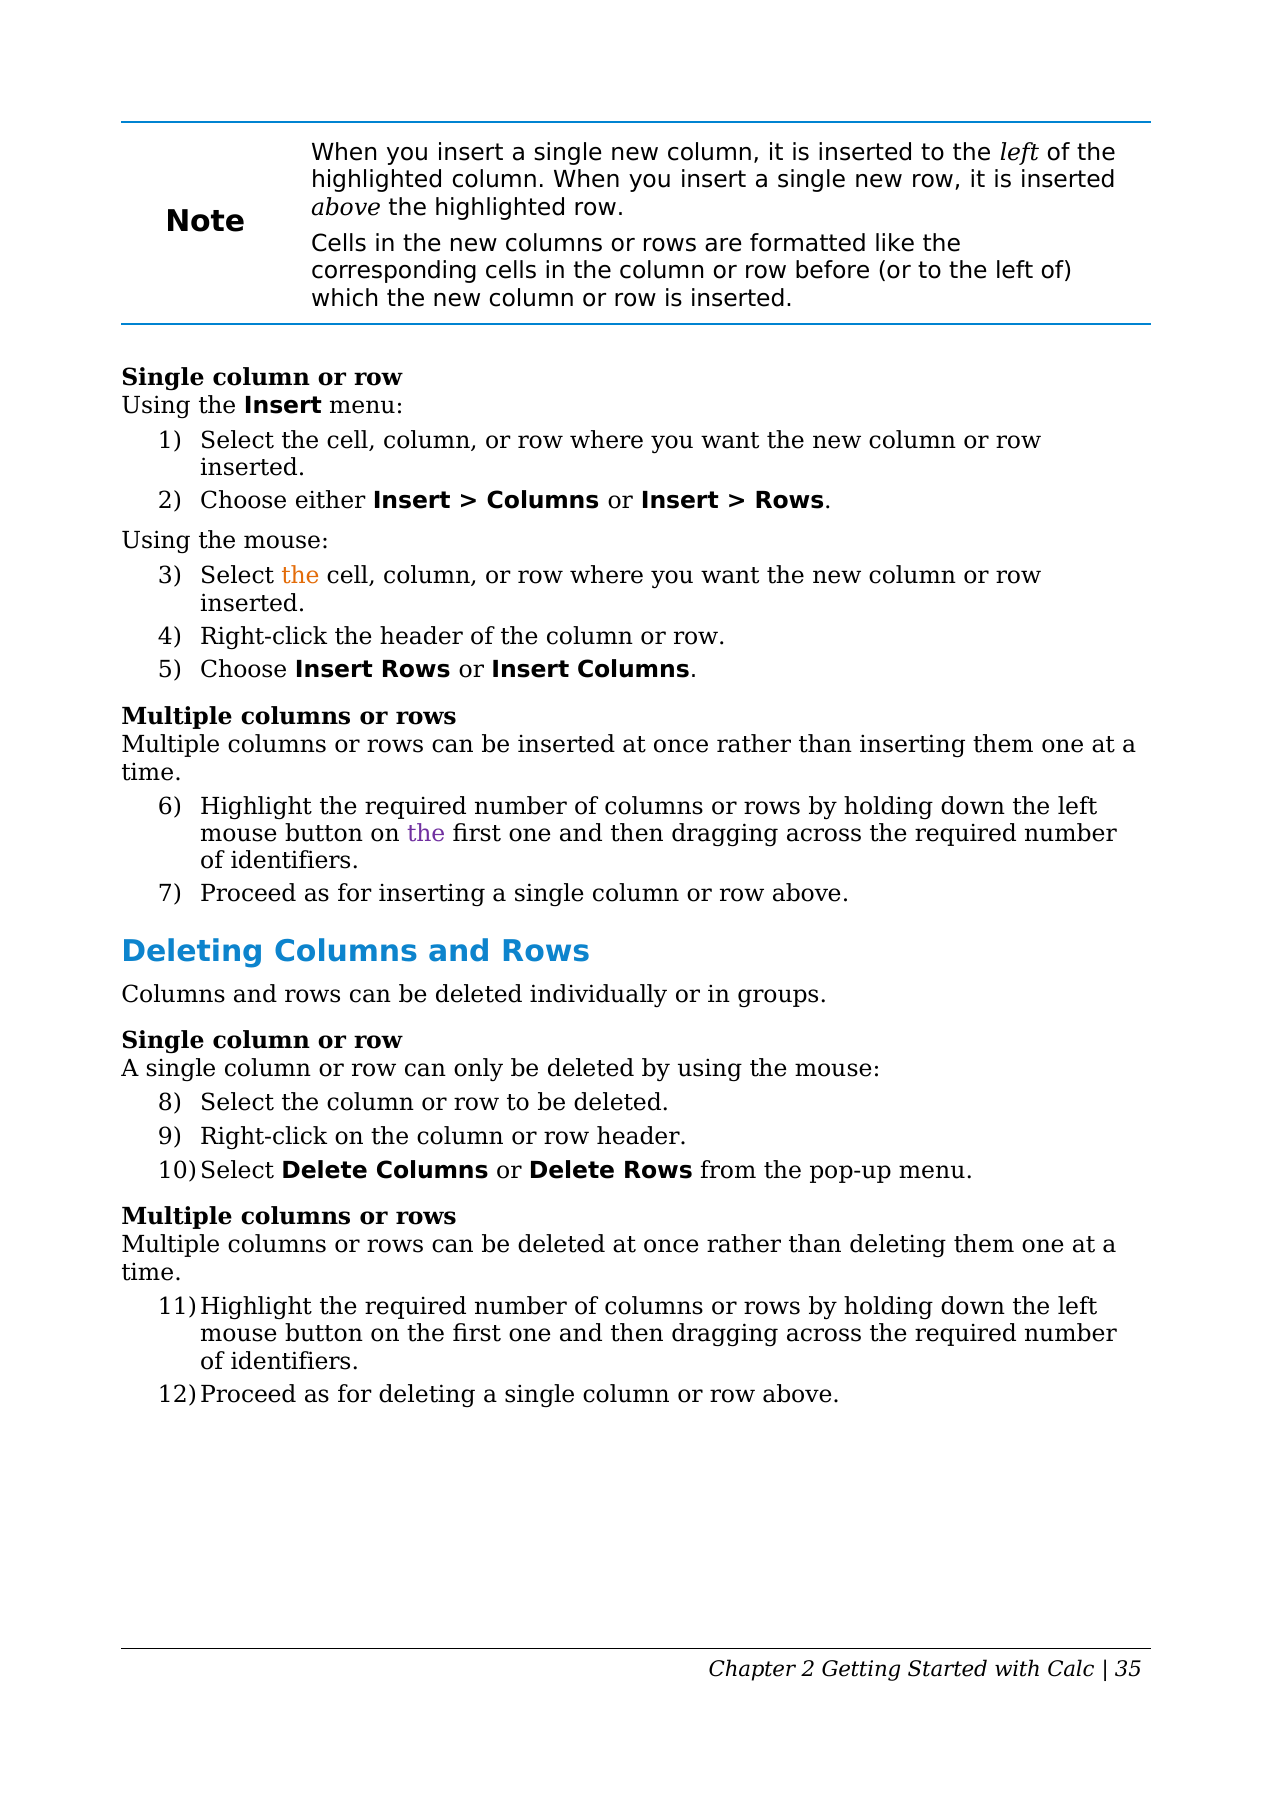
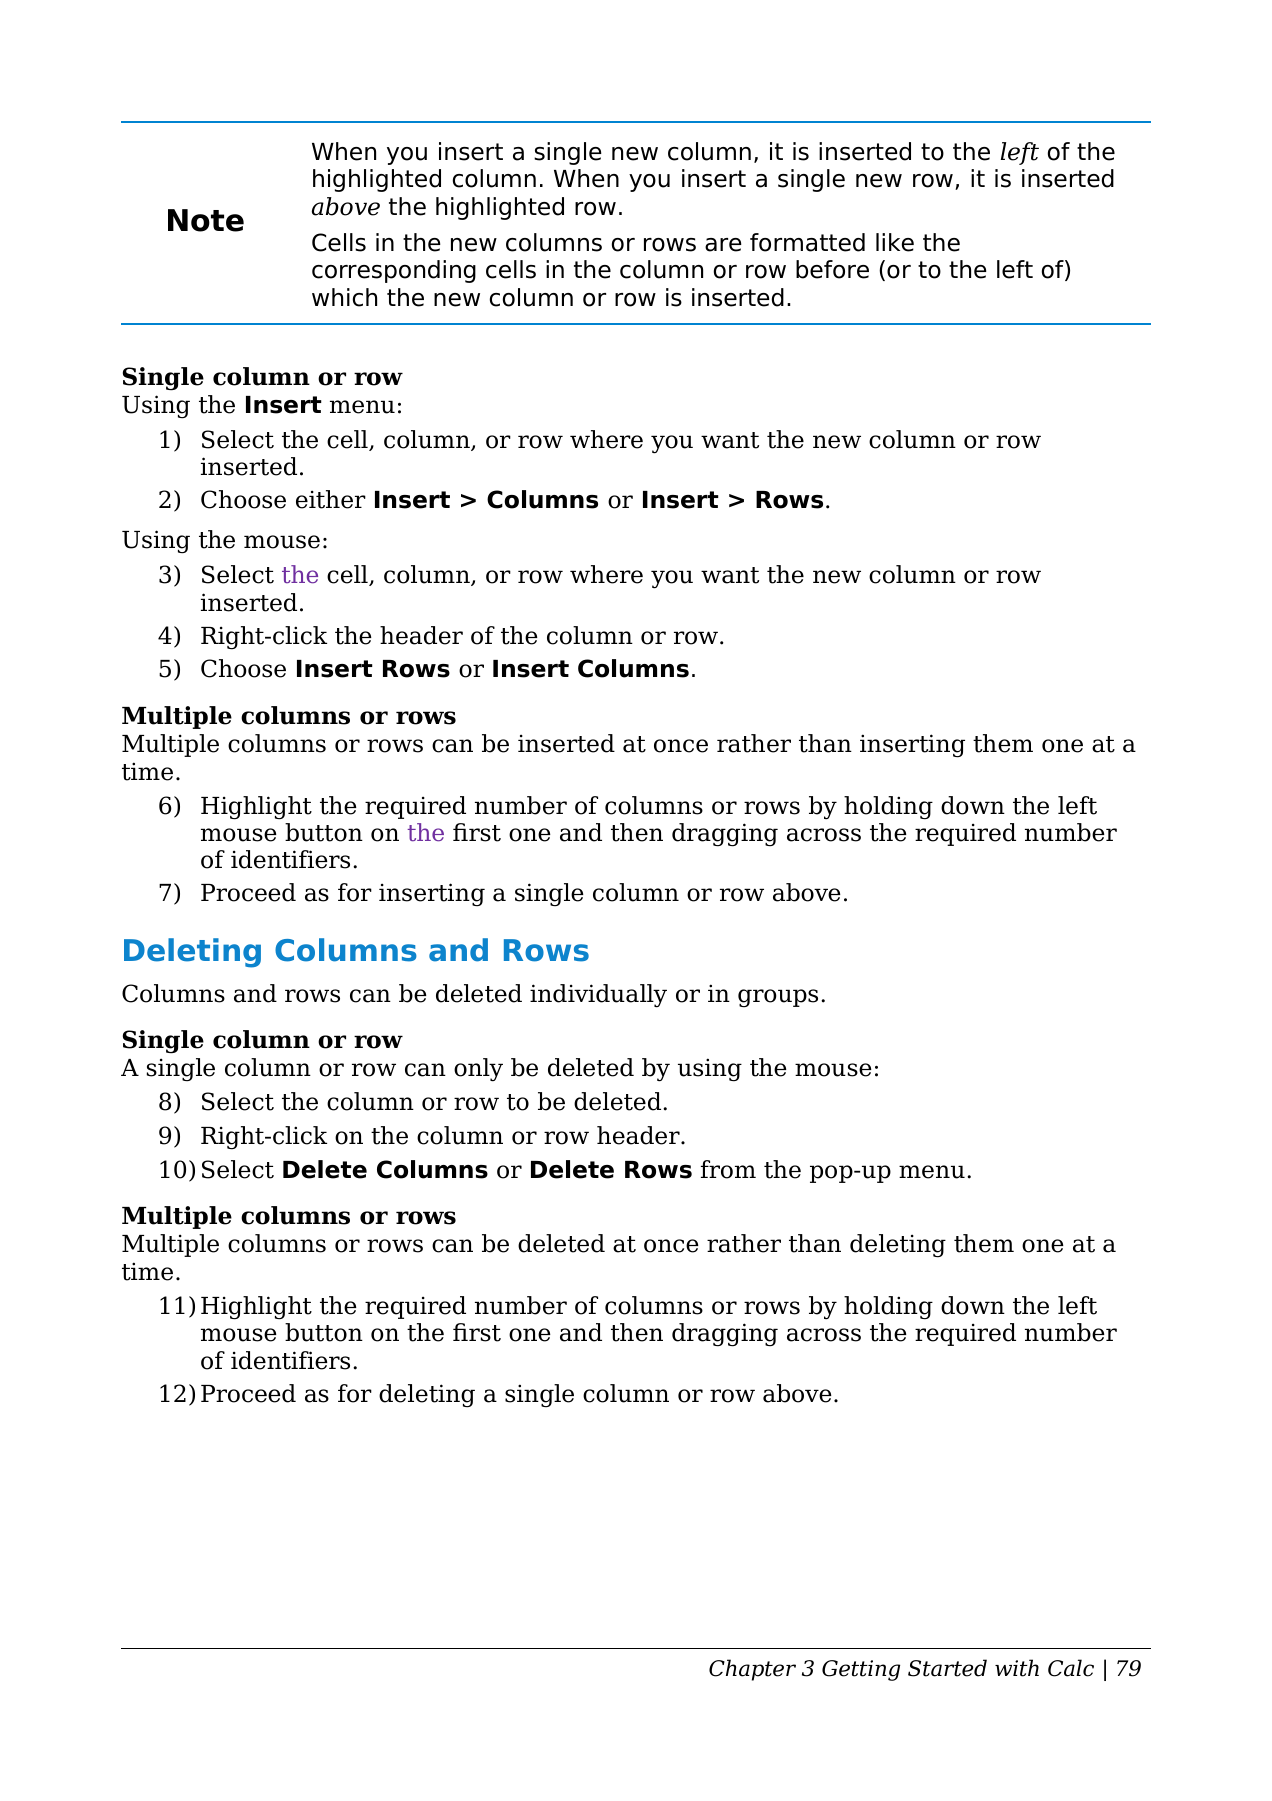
the colour: orange -> purple (300, 576)
Chapter 2: 2 -> 3 (808, 1669)
35: 35 -> 79 (1128, 1669)
